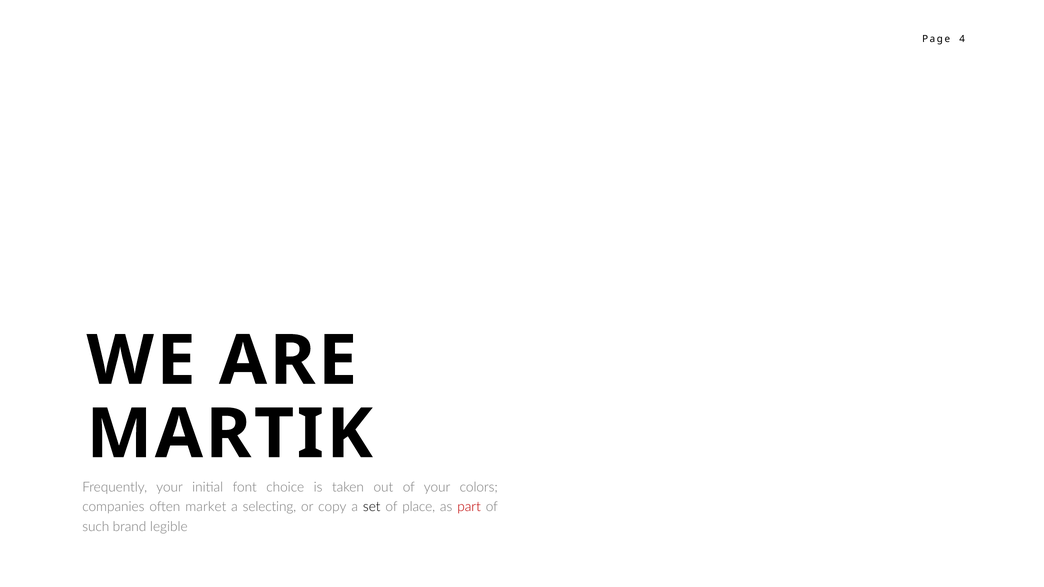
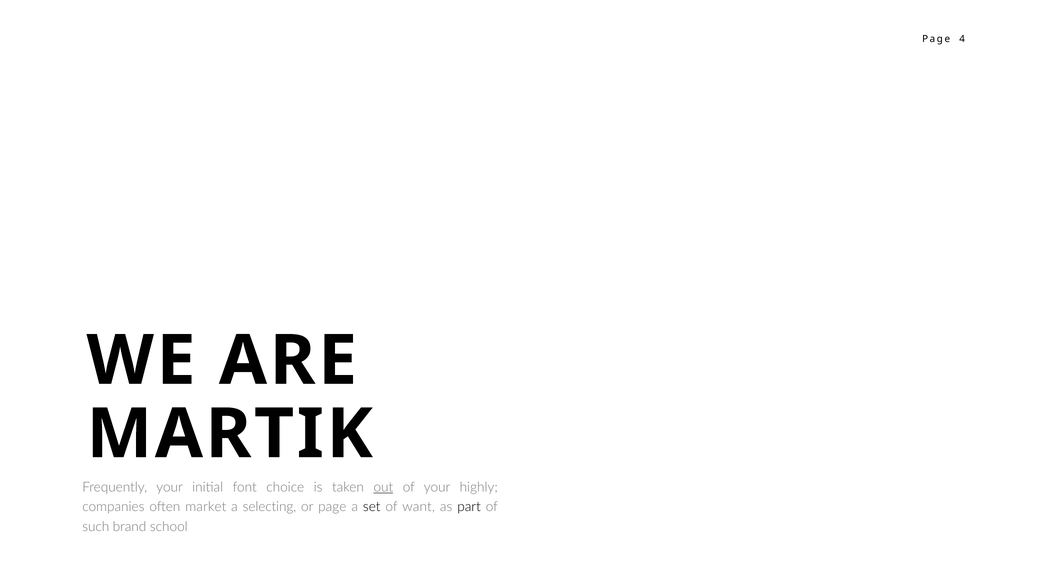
out underline: none -> present (383, 488)
colors: colors -> highly (479, 488)
or copy: copy -> page (332, 507)
place: place -> want (419, 507)
part colour: red -> black (469, 507)
legible: legible -> school (169, 527)
